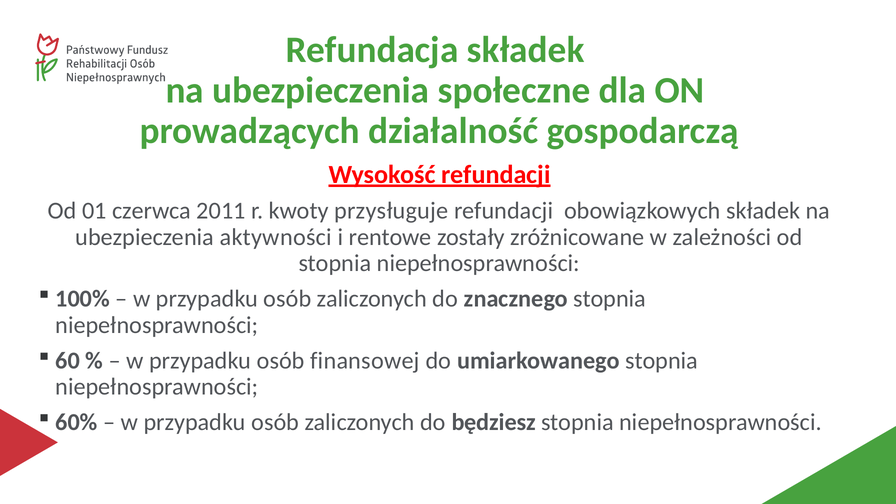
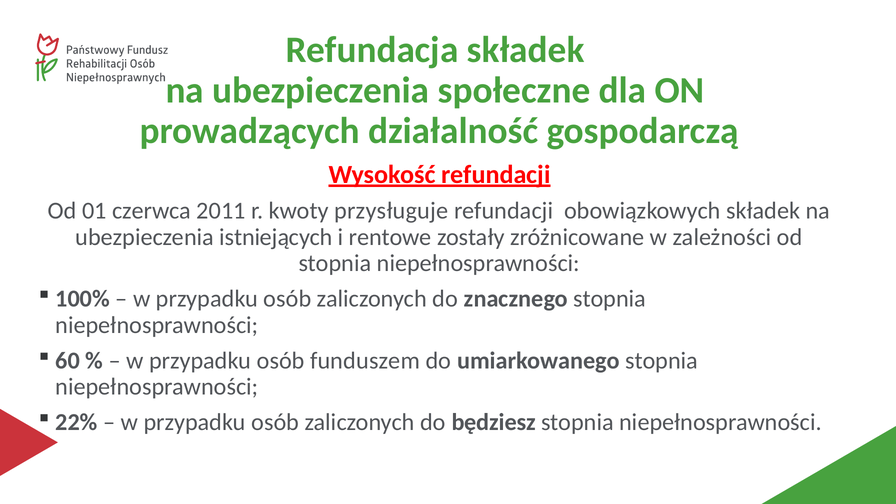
aktywności: aktywności -> istniejących (276, 237)
finansowej: finansowej -> funduszem (365, 361)
60%: 60% -> 22% (76, 422)
